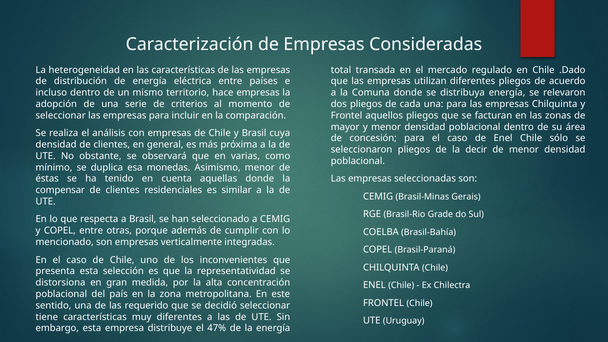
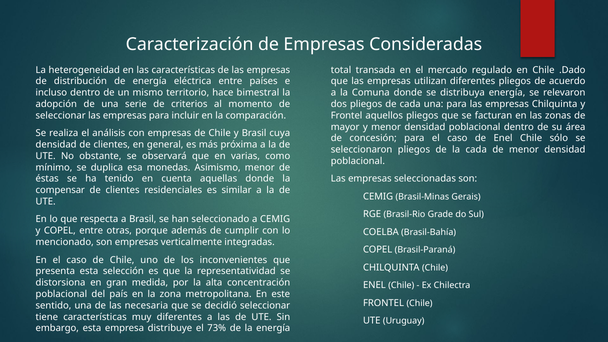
hace empresas: empresas -> bimestral (258, 93)
la decir: decir -> cada (476, 150)
requerido: requerido -> necesaria (146, 305)
47%: 47% -> 73% (217, 328)
